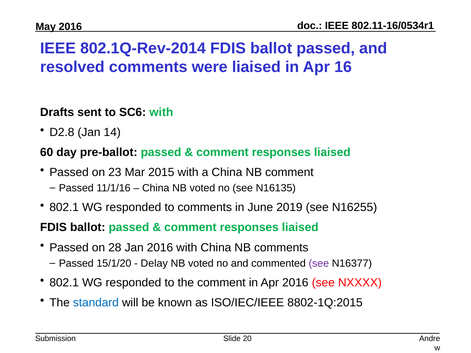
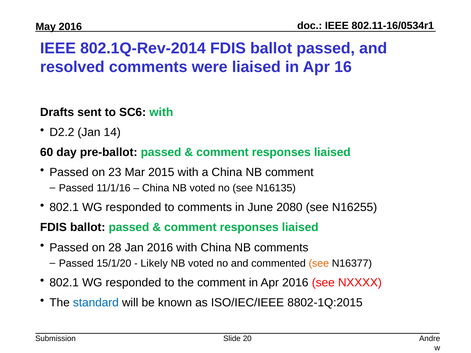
D2.8: D2.8 -> D2.2 (62, 132)
2019: 2019 -> 2080 (289, 208)
Delay: Delay -> Likely (154, 263)
see colour: purple -> orange (319, 263)
